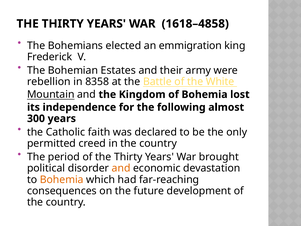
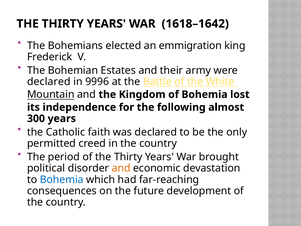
1618–4858: 1618–4858 -> 1618–1642 (195, 24)
rebellion: rebellion -> declared (49, 82)
8358: 8358 -> 9996 (97, 82)
Bohemia colour: orange -> blue (62, 179)
